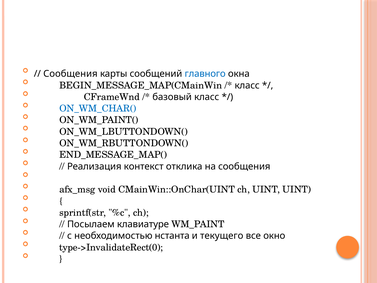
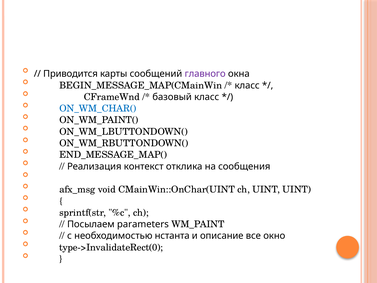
Сообщения: Сообщения -> Приводится (70, 74)
главного colour: blue -> purple (205, 74)
клавиатуре: клавиатуре -> parameters (143, 224)
текущего: текущего -> описание (222, 236)
